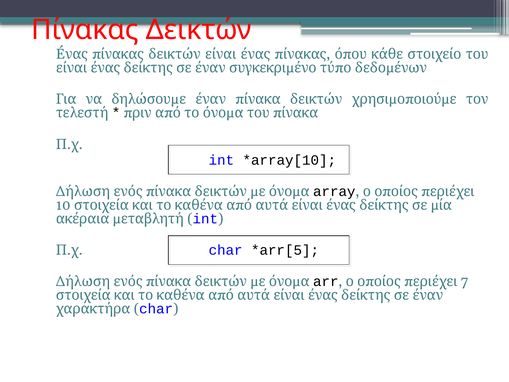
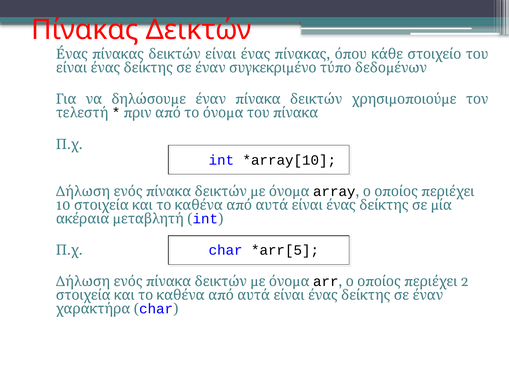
7: 7 -> 2 (465, 281)
